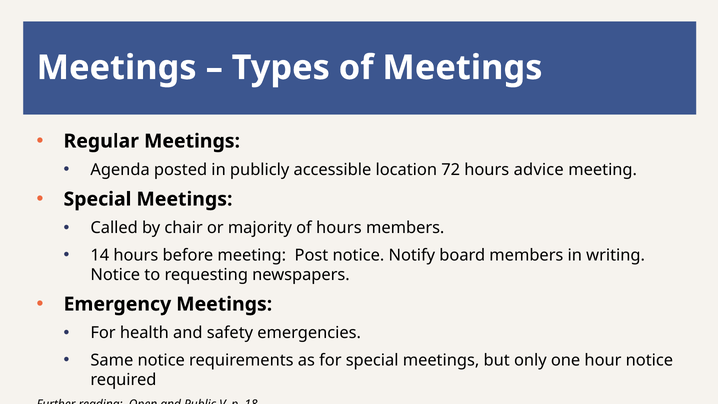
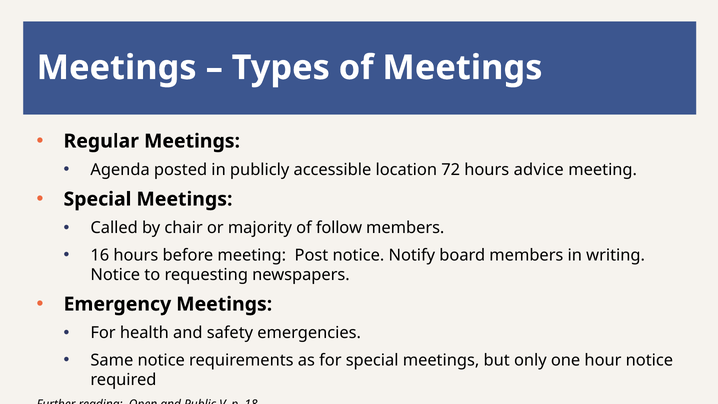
of hours: hours -> follow (339, 228)
14: 14 -> 16 (100, 255)
